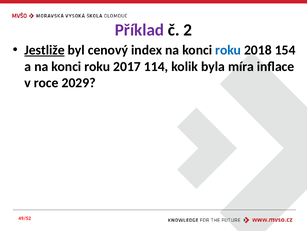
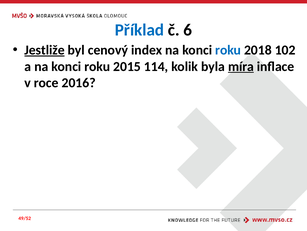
Příklad colour: purple -> blue (139, 30)
2: 2 -> 6 (188, 30)
154: 154 -> 102 (285, 50)
2017: 2017 -> 2015 (127, 66)
míra underline: none -> present (241, 66)
2029: 2029 -> 2016 (79, 83)
